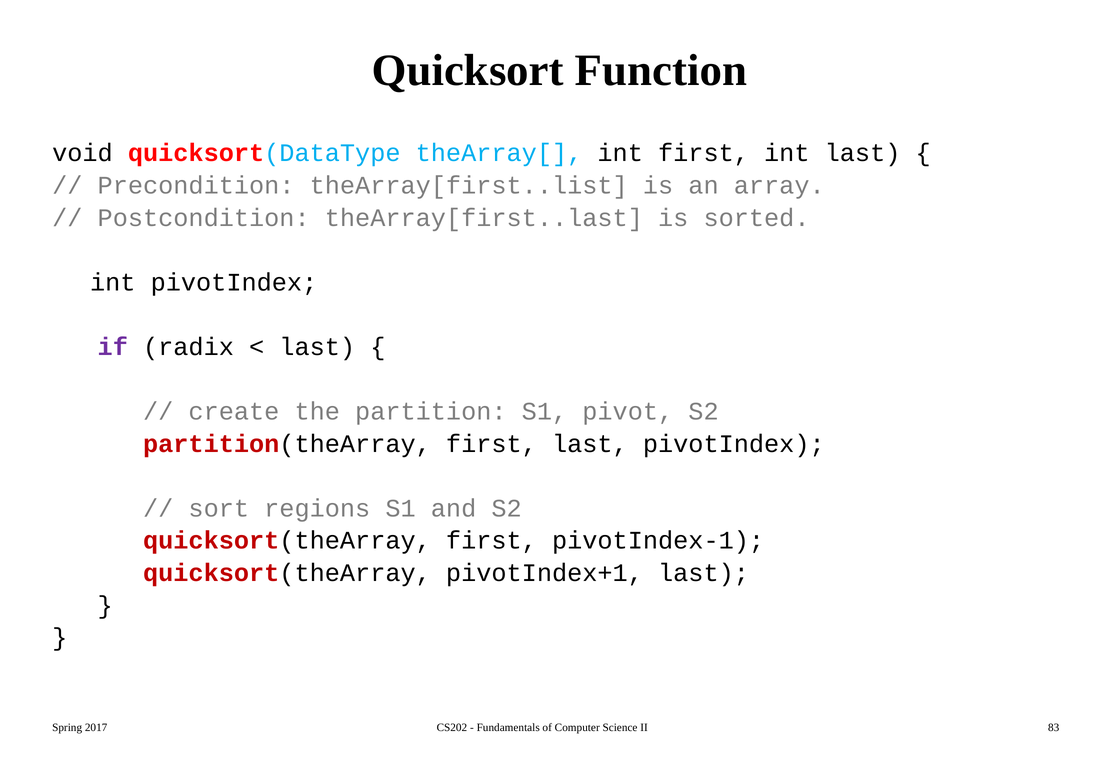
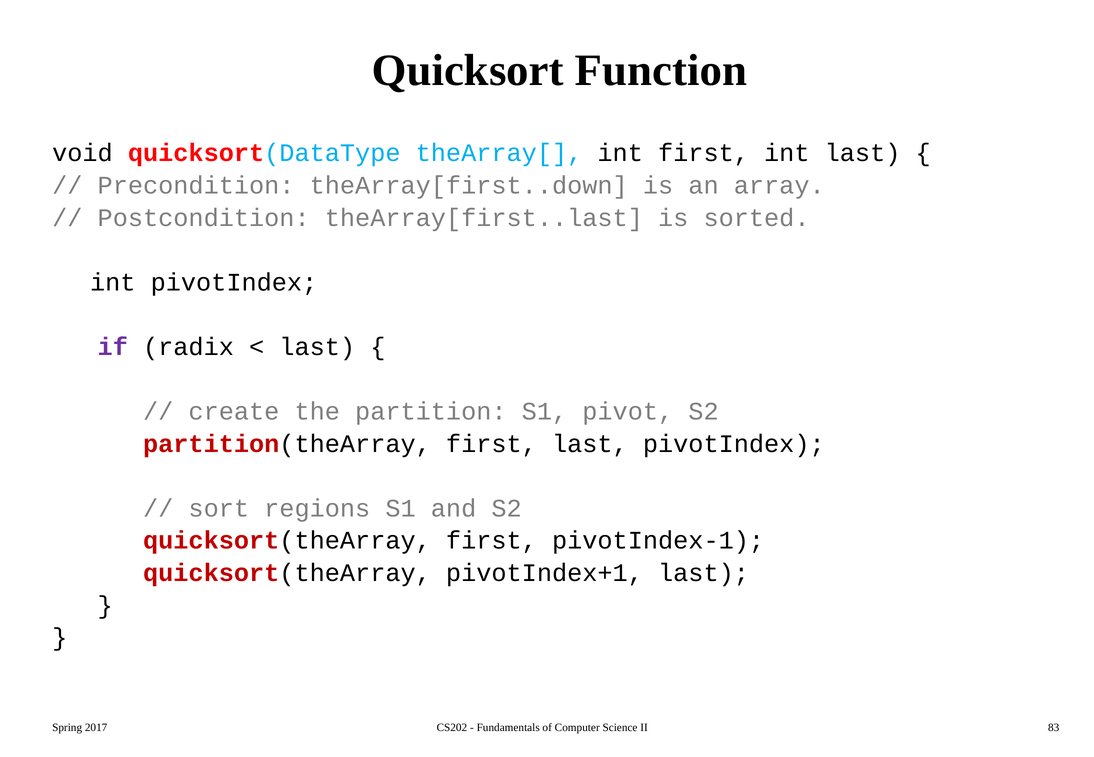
theArray[first..list: theArray[first..list -> theArray[first..down (469, 186)
